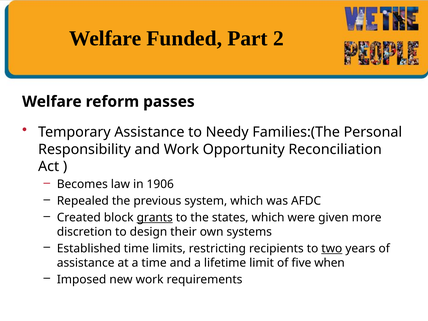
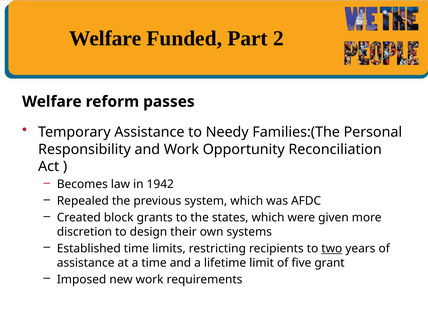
1906: 1906 -> 1942 (160, 184)
grants underline: present -> none (155, 218)
when: when -> grant (330, 263)
